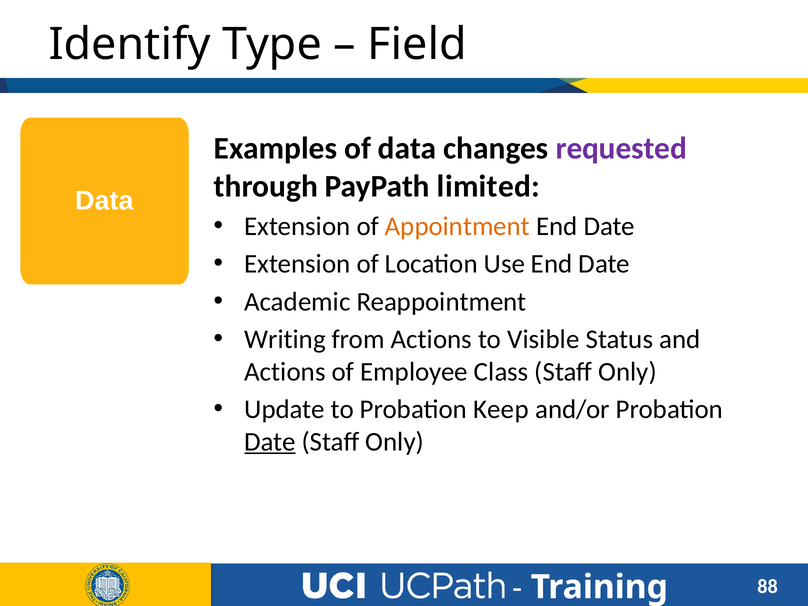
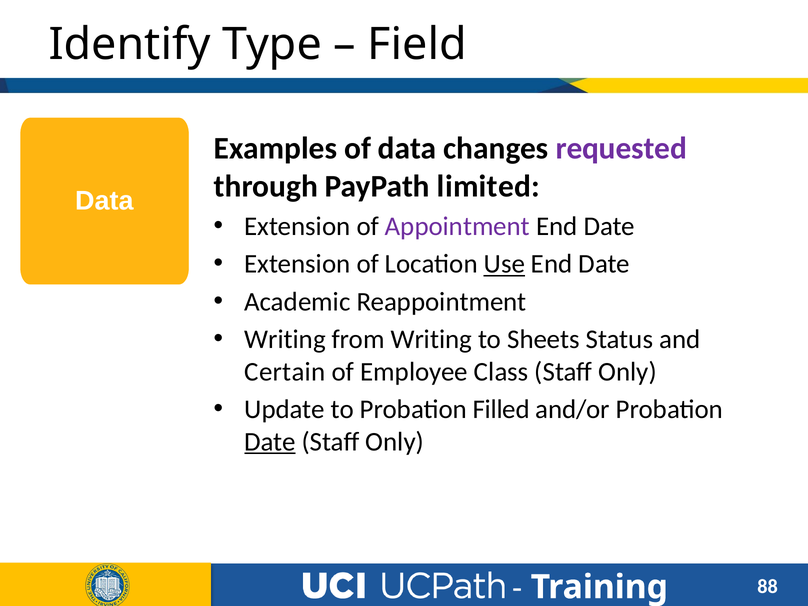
Appointment colour: orange -> purple (457, 226)
Use underline: none -> present (504, 264)
from Actions: Actions -> Writing (431, 339)
Visible: Visible -> Sheets (543, 339)
Actions: Actions -> Certain (285, 372)
Keep: Keep -> Filled (501, 409)
